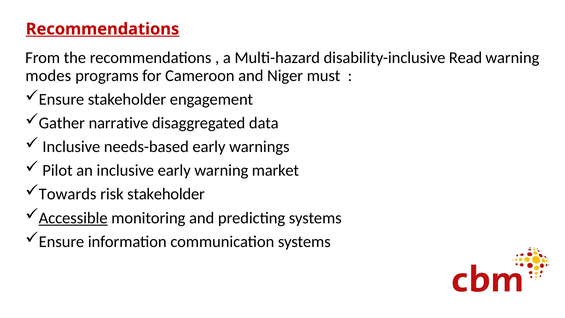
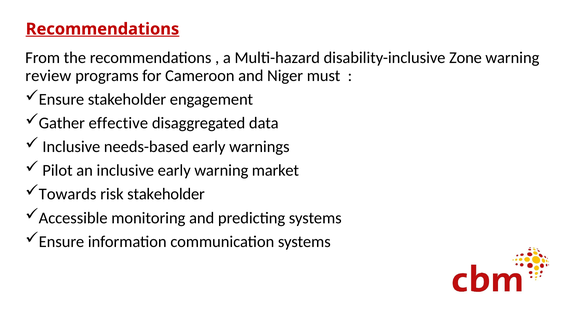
Read: Read -> Zone (465, 58)
modes: modes -> review (48, 76)
narrative: narrative -> effective (118, 123)
Accessible underline: present -> none (73, 218)
